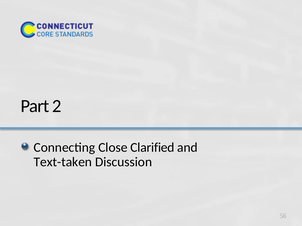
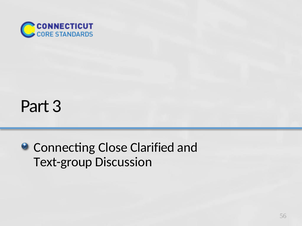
2: 2 -> 3 (57, 106)
Text-taken: Text-taken -> Text-group (63, 162)
